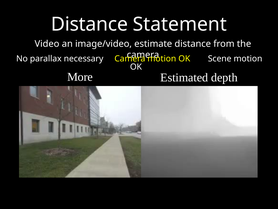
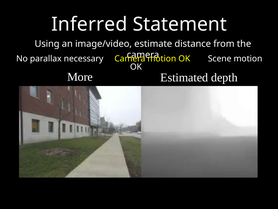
Distance: Distance -> Inferred (89, 24)
Video: Video -> Using (47, 44)
